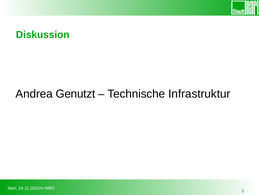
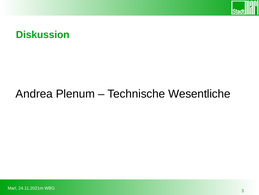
Genutzt: Genutzt -> Plenum (75, 93)
Infrastruktur: Infrastruktur -> Wesentliche (199, 93)
